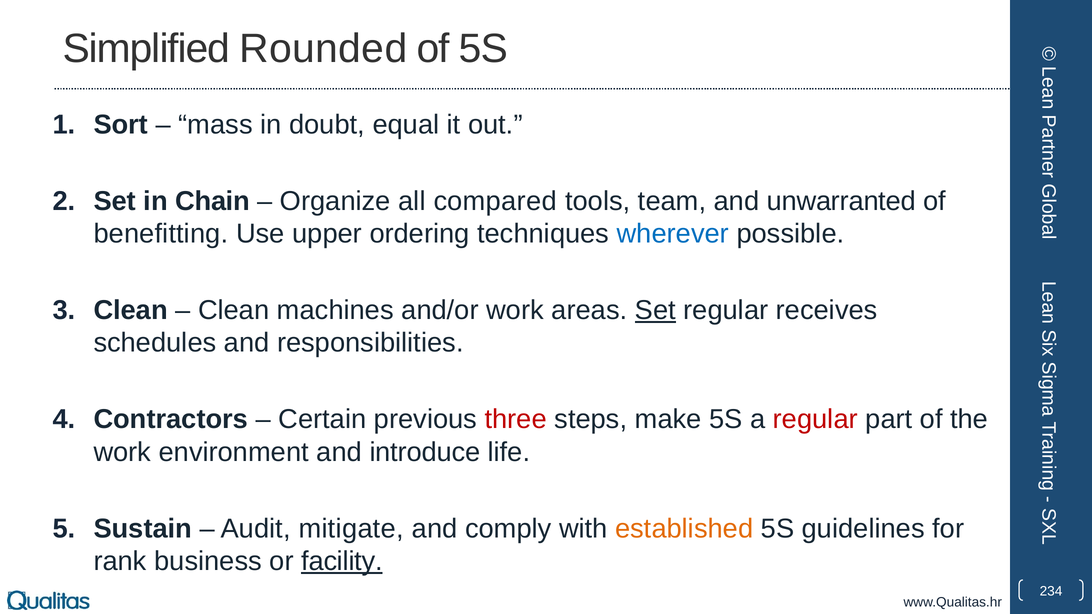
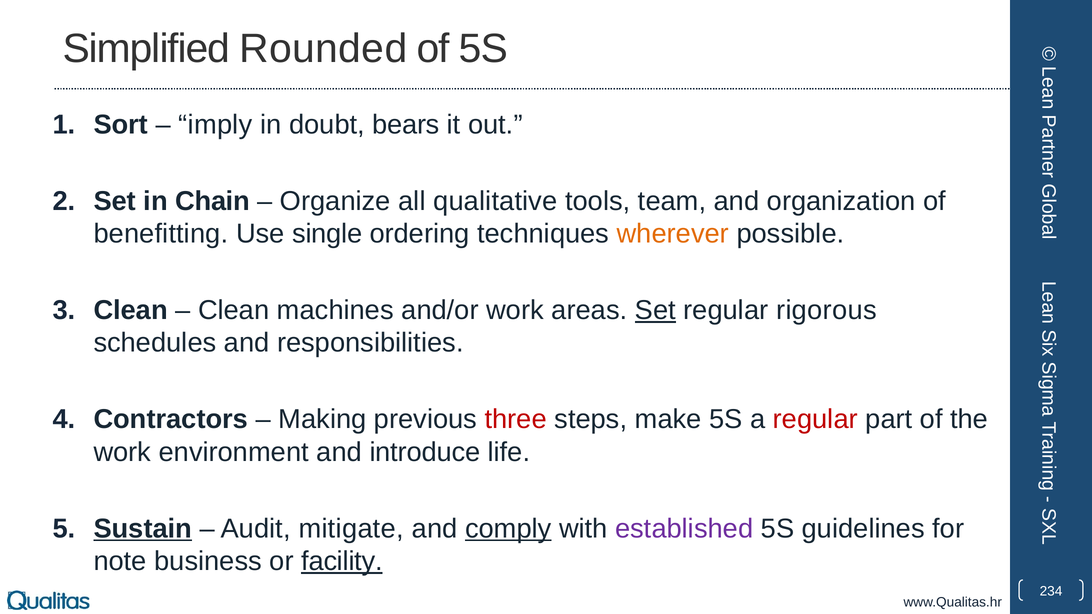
mass: mass -> imply (215, 125)
equal: equal -> bears (406, 125)
compared: compared -> qualitative (495, 201)
unwarranted: unwarranted -> organization (841, 201)
upper: upper -> single (327, 234)
wherever colour: blue -> orange (673, 234)
receives: receives -> rigorous (827, 310)
Certain: Certain -> Making (322, 420)
Sustain underline: none -> present (143, 529)
comply underline: none -> present (508, 529)
established colour: orange -> purple (684, 529)
rank: rank -> note (120, 561)
